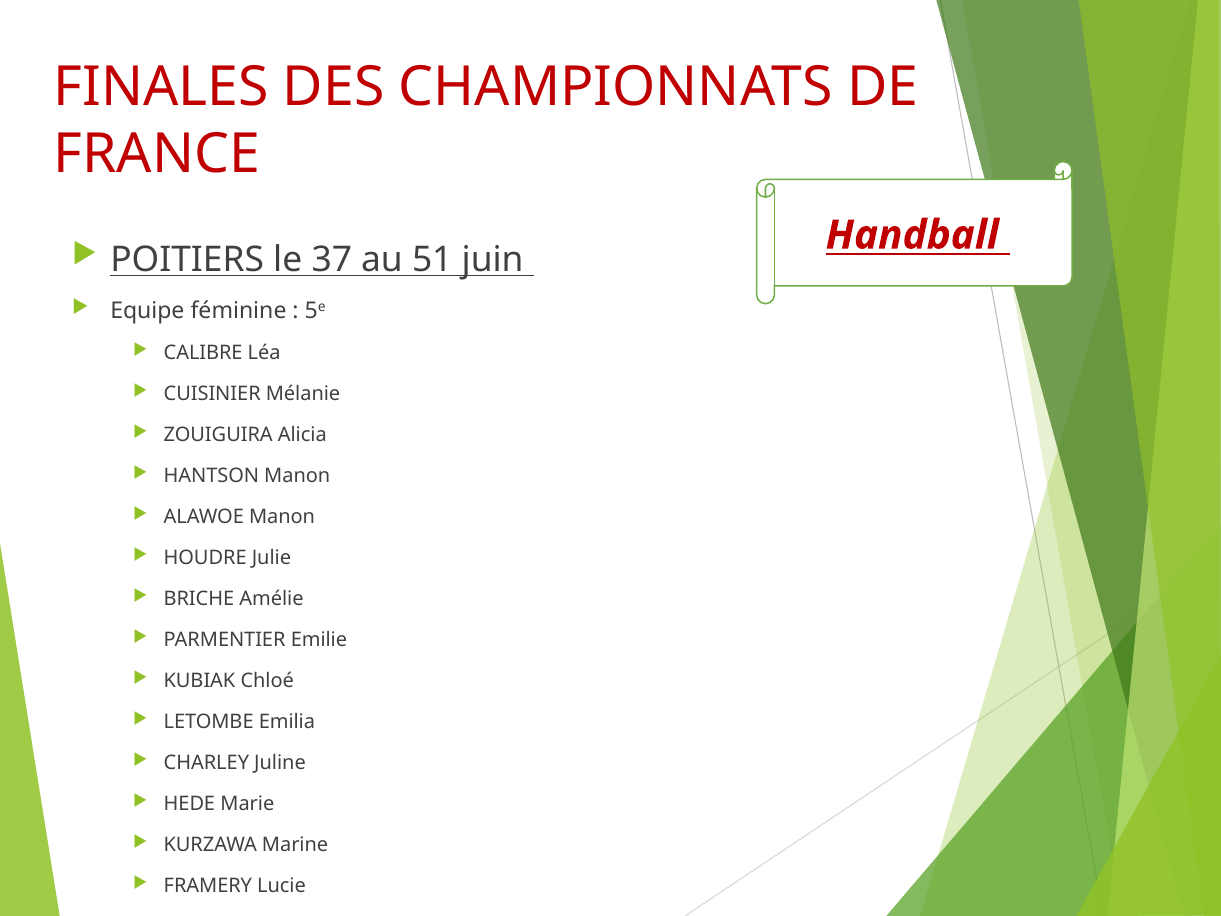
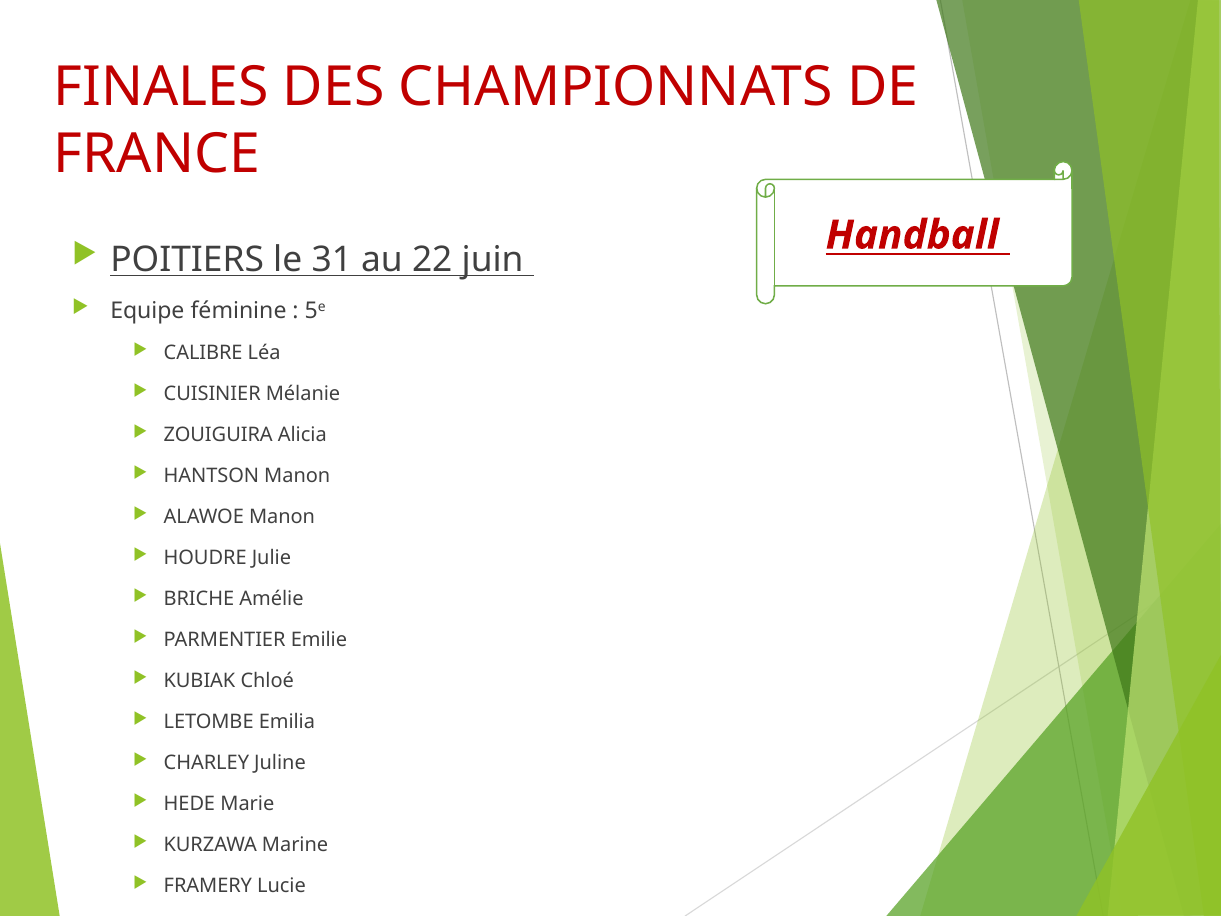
37: 37 -> 31 (332, 259)
51: 51 -> 22 (432, 259)
